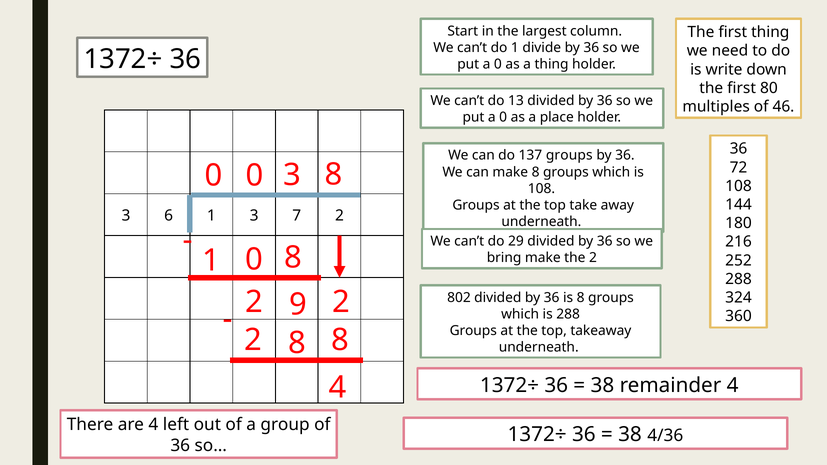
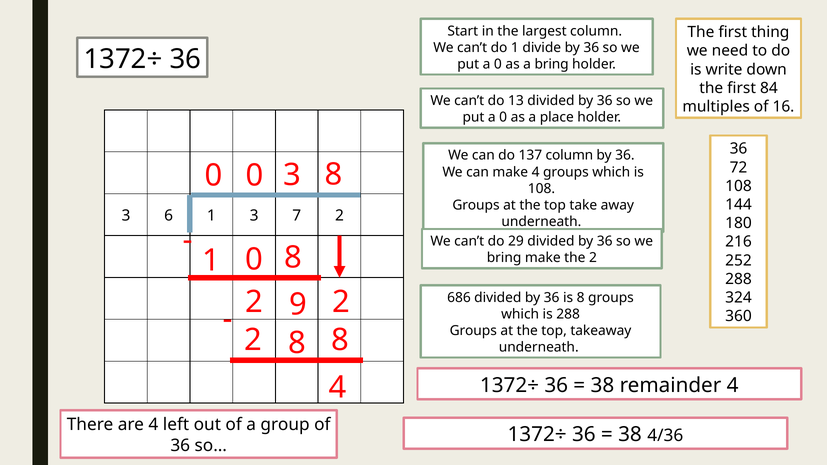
a thing: thing -> bring (552, 64)
80: 80 -> 84 (769, 88)
46: 46 -> 16 (783, 107)
137 groups: groups -> column (569, 155)
make 8: 8 -> 4 (536, 172)
802: 802 -> 686 (459, 298)
